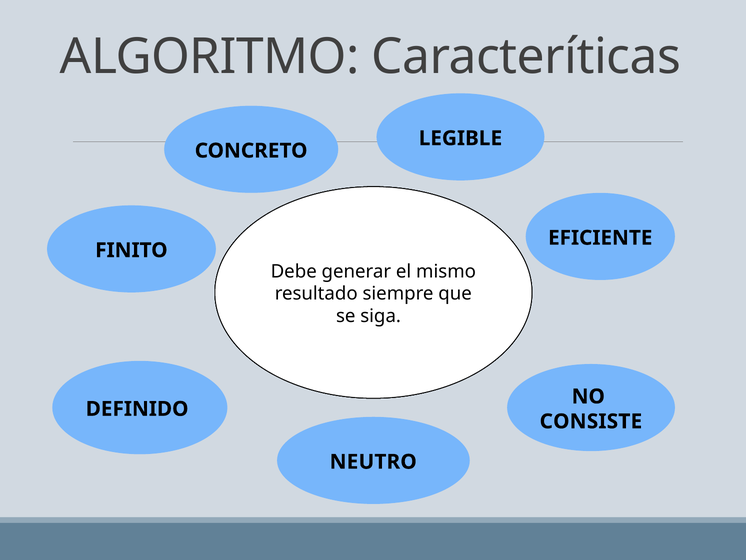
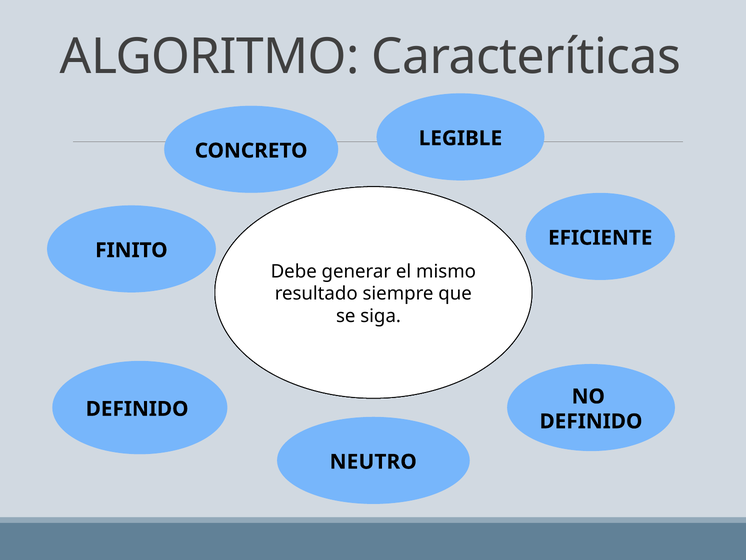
CONSISTE: CONSISTE -> DEFINIDO (591, 421)
